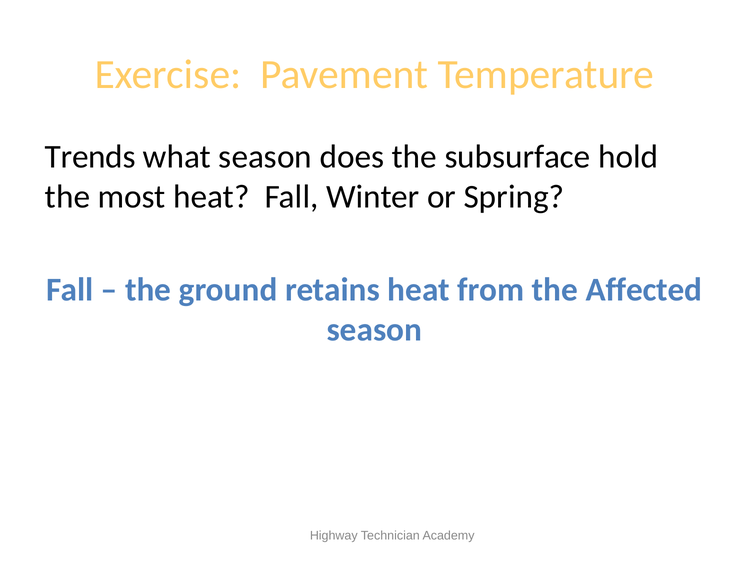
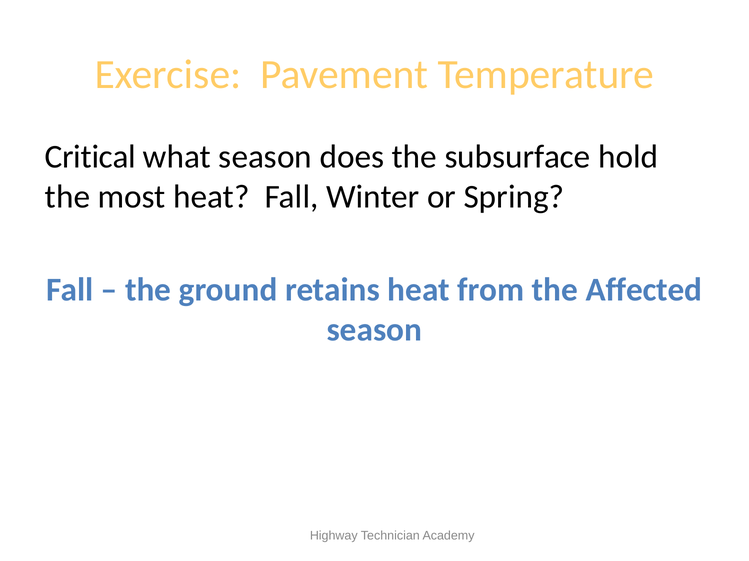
Trends: Trends -> Critical (90, 157)
